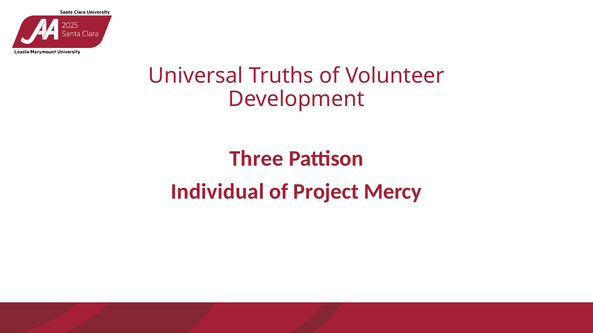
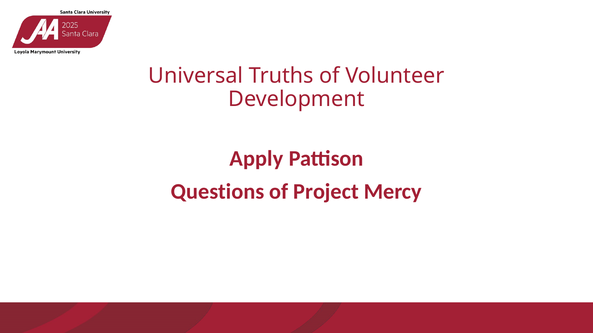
Three: Three -> Apply (256, 159)
Individual: Individual -> Questions (218, 192)
